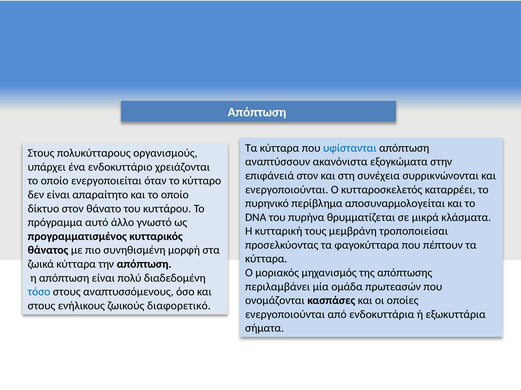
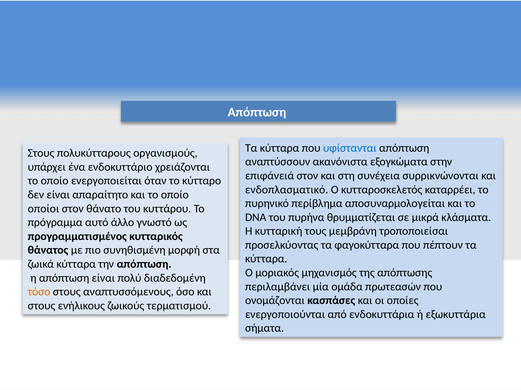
ενεργοποιούνται: ενεργοποιούνται -> ενδοπλασματικό (287, 190)
δίκτυο: δίκτυο -> οποίοι (43, 209)
τόσο colour: blue -> orange (39, 292)
διαφορετικό: διαφορετικό -> τερματισμού (179, 306)
